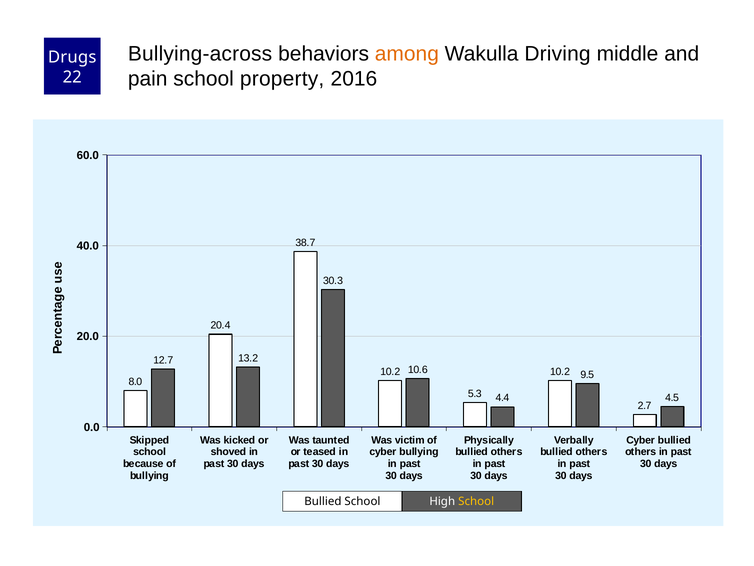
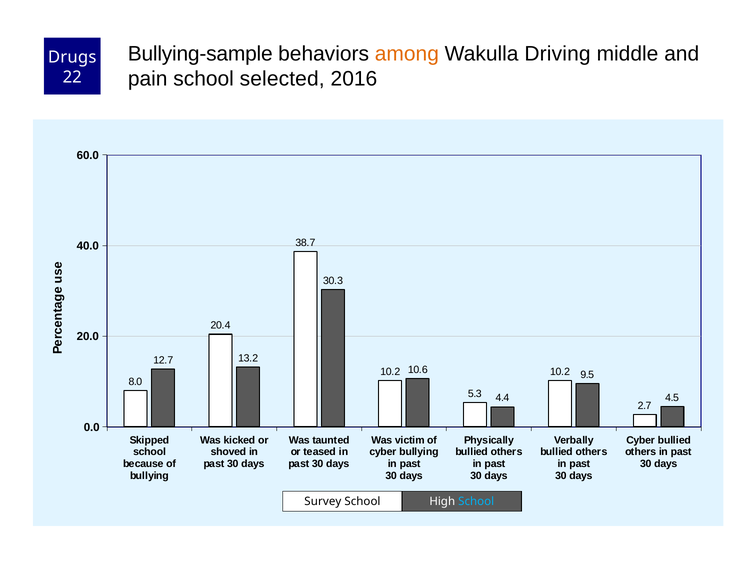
Bullying-across: Bullying-across -> Bullying-sample (200, 54)
property: property -> selected (282, 79)
Bullied: Bullied -> Survey (323, 501)
School colour: yellow -> light blue (476, 501)
